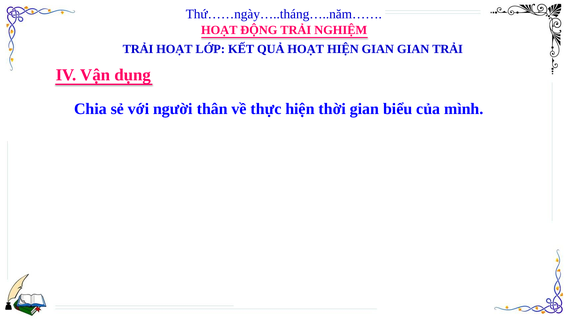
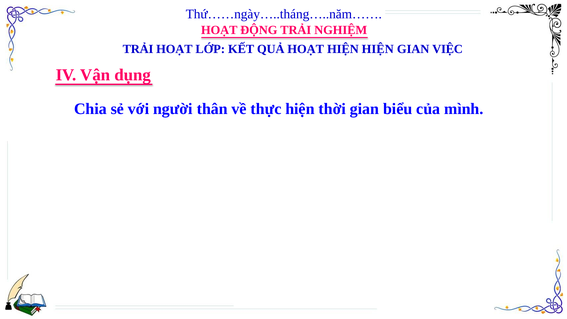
HIỆN GIAN: GIAN -> HIỆN (378, 49)
GIAN TRẢI: TRẢI -> VIỆC (448, 49)
